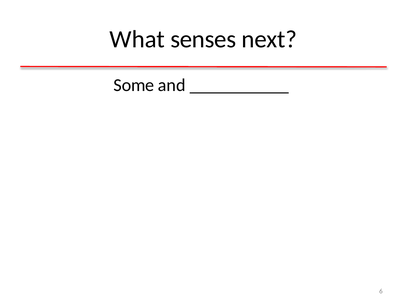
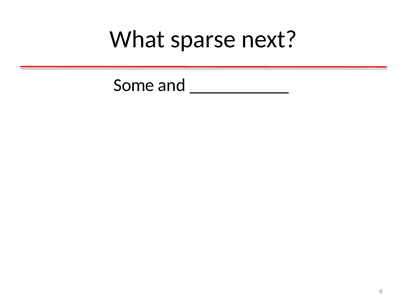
senses: senses -> sparse (203, 39)
